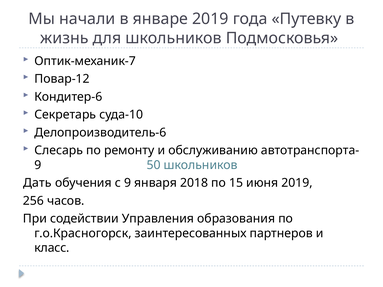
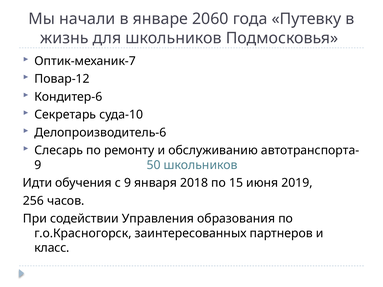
январе 2019: 2019 -> 2060 (210, 19)
Дать: Дать -> Идти (37, 183)
